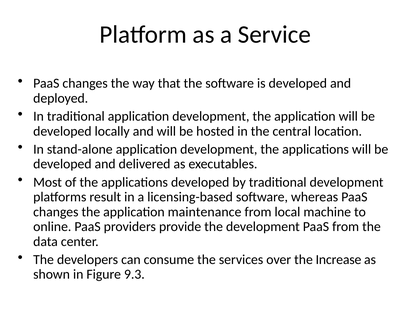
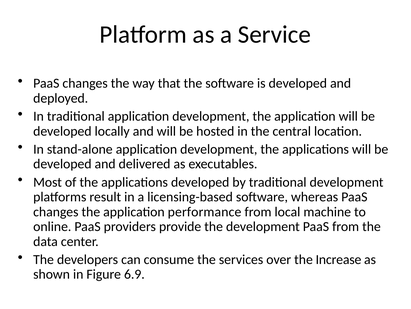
maintenance: maintenance -> performance (205, 211)
9.3: 9.3 -> 6.9 (134, 274)
